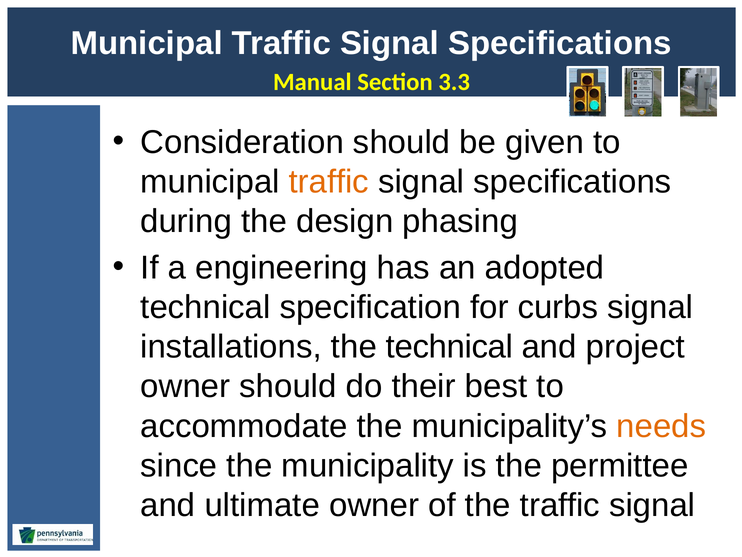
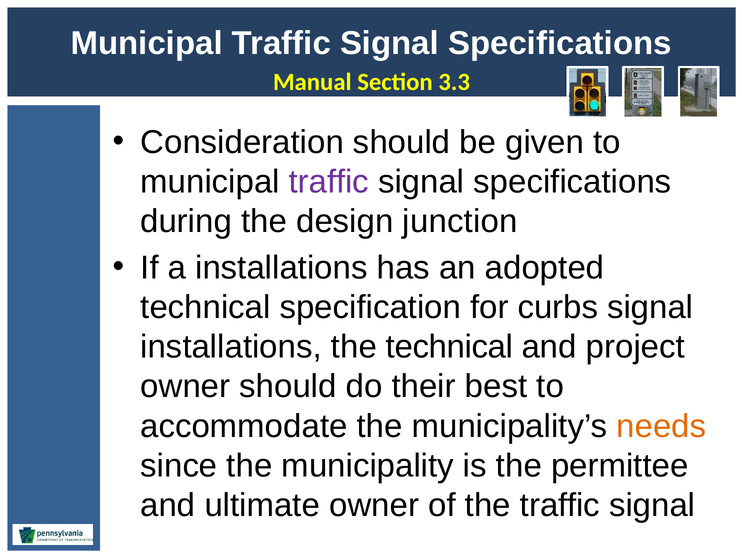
traffic colour: orange -> purple (329, 182)
phasing: phasing -> junction (460, 221)
a engineering: engineering -> installations (281, 267)
